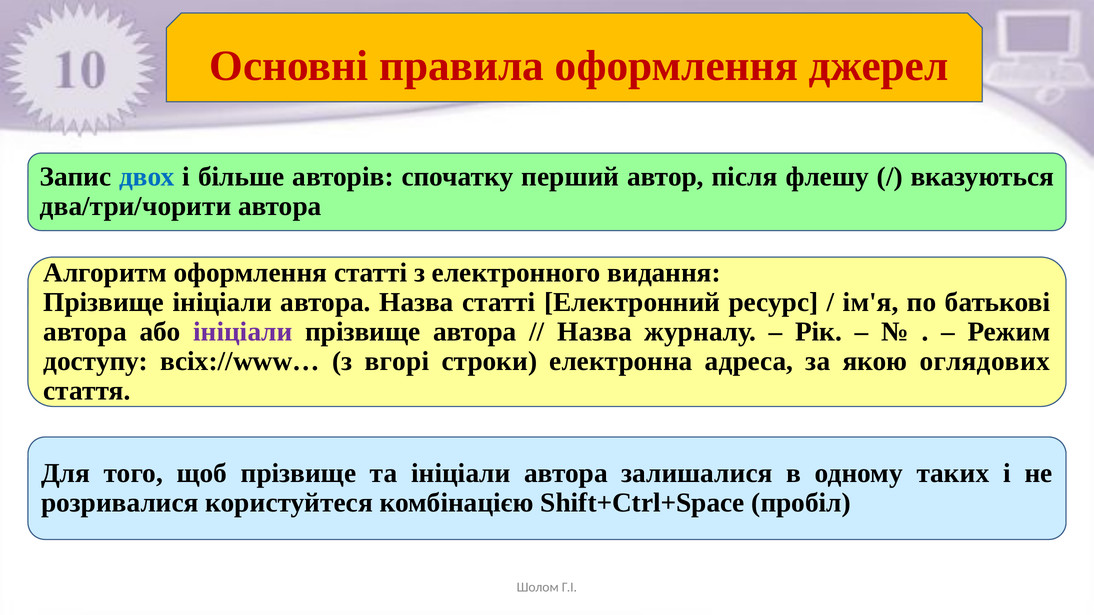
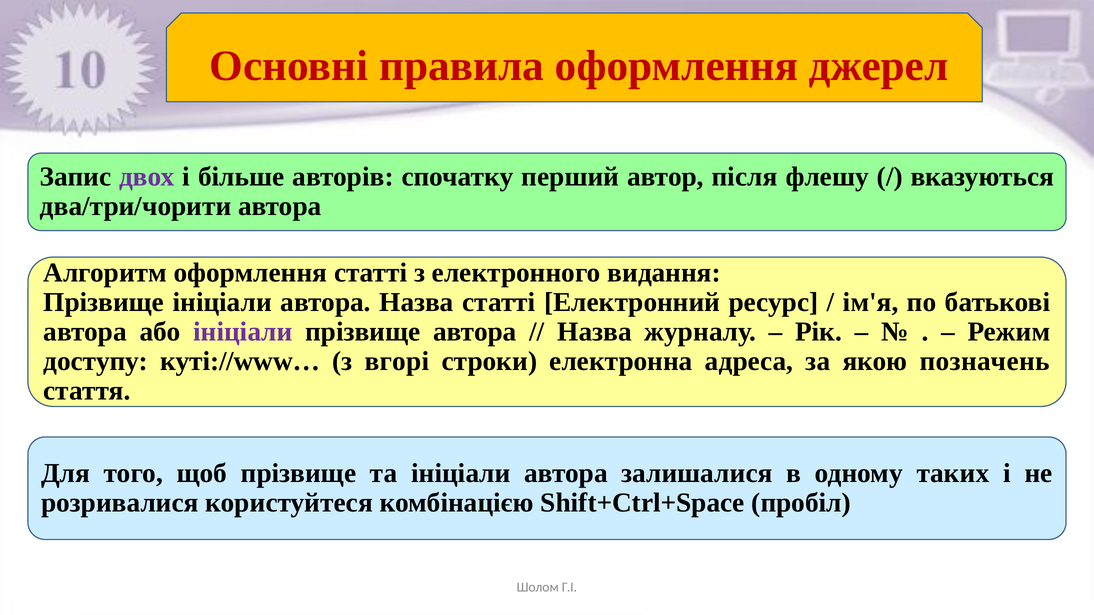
двох colour: blue -> purple (147, 177)
всіх://www…: всіх://www… -> куті://www… (240, 361)
оглядових: оглядових -> позначень (985, 361)
